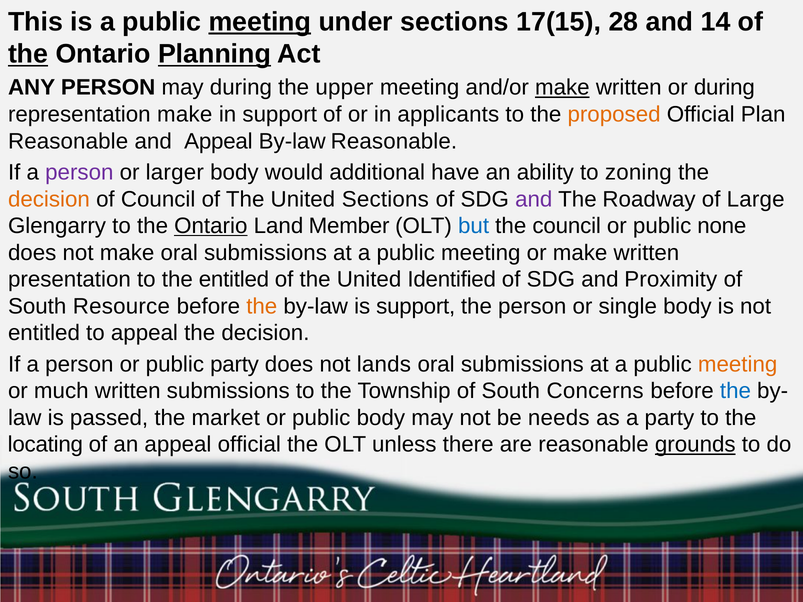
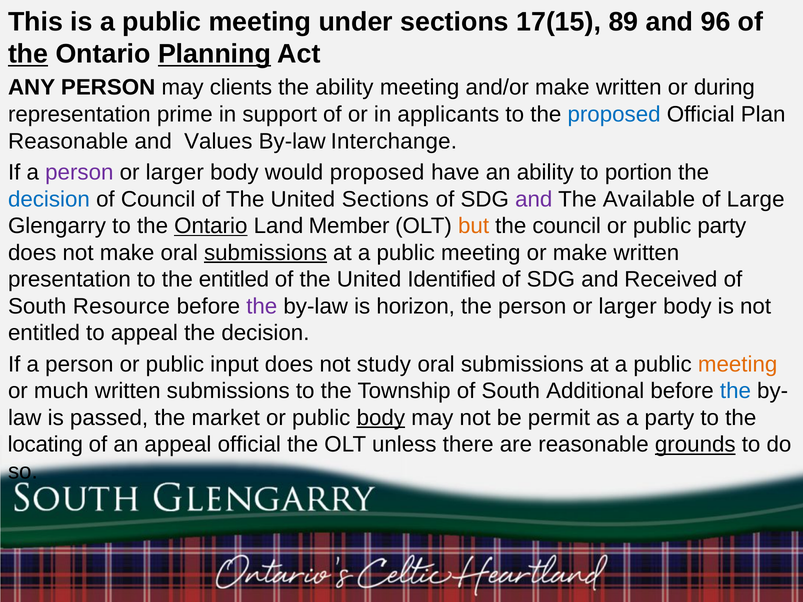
meeting underline: present -> none (260, 22)
28: 28 -> 89 (623, 22)
14: 14 -> 96 (716, 22)
may during: during -> clients (241, 88)
the upper: upper -> ability (344, 88)
make underline: present -> none (562, 88)
representation make: make -> prime (185, 114)
proposed colour: orange -> blue (614, 114)
and Appeal: Appeal -> Values (218, 141)
By-law Reasonable: Reasonable -> Interchange (394, 141)
would additional: additional -> proposed (377, 172)
zoning: zoning -> portion (638, 172)
decision colour: orange -> blue (49, 199)
Roadway: Roadway -> Available (649, 199)
but colour: blue -> orange (474, 226)
public none: none -> party (722, 226)
submissions underline: none -> present (265, 253)
Proximity: Proximity -> Received (671, 280)
the colour: orange -> purple (262, 306)
is support: support -> horizon (416, 306)
the person or single: single -> larger (628, 306)
public party: party -> input (234, 364)
lands: lands -> study (384, 364)
Concerns: Concerns -> Additional (595, 391)
body underline: none -> present (381, 418)
needs: needs -> permit (559, 418)
